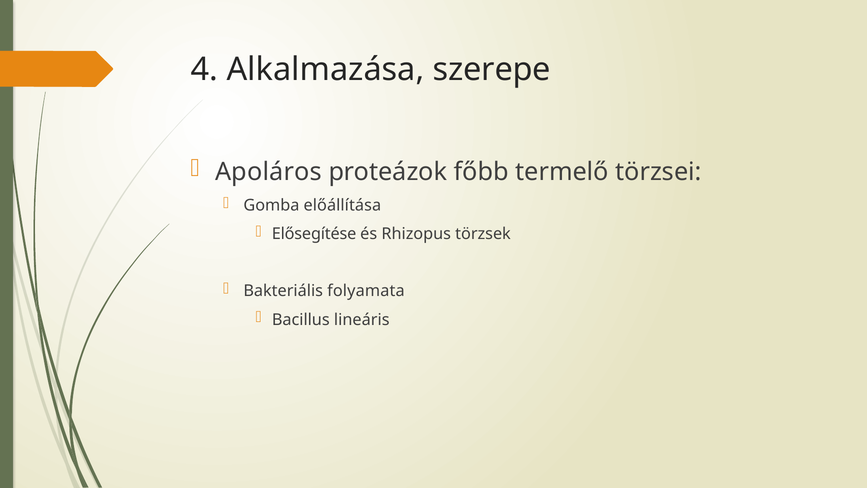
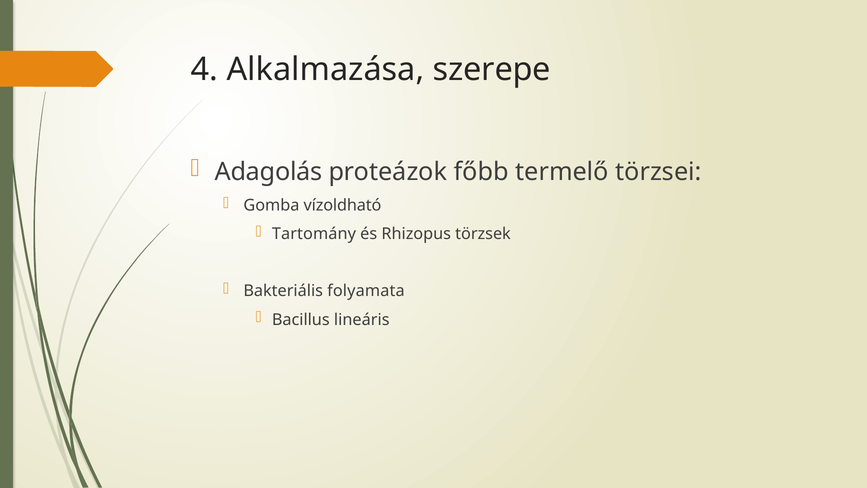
Apoláros: Apoláros -> Adagolás (269, 172)
előállítása: előállítása -> vízoldható (342, 205)
Elősegítése: Elősegítése -> Tartomány (314, 234)
